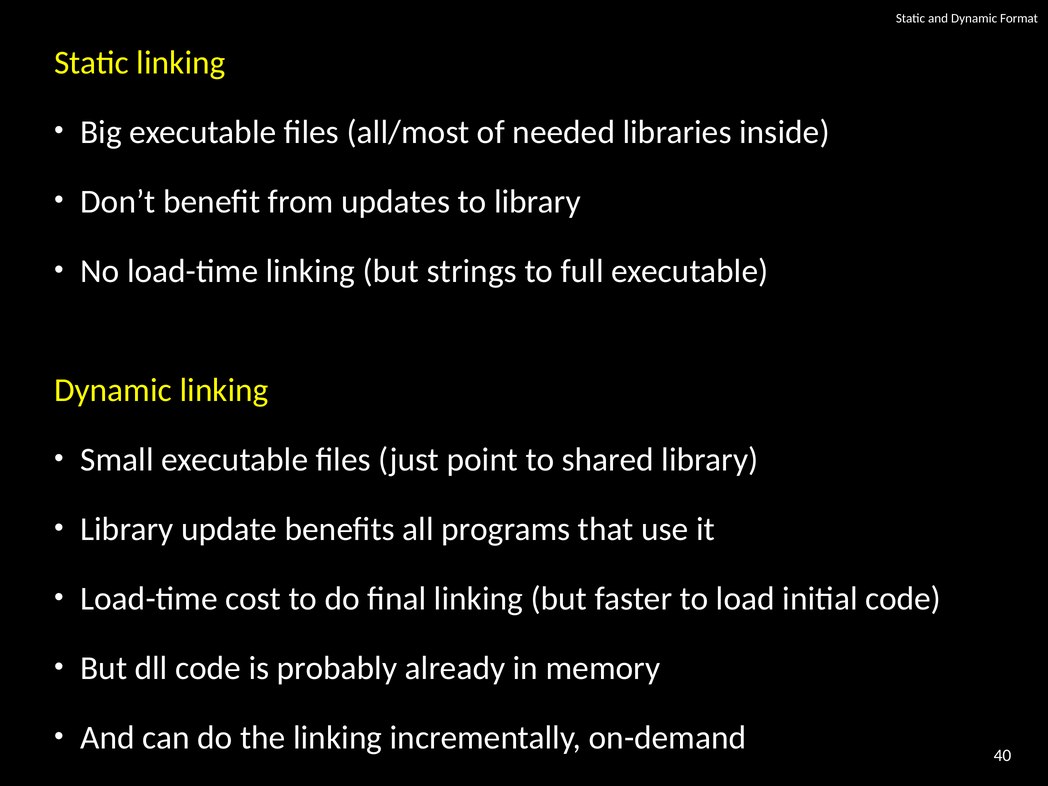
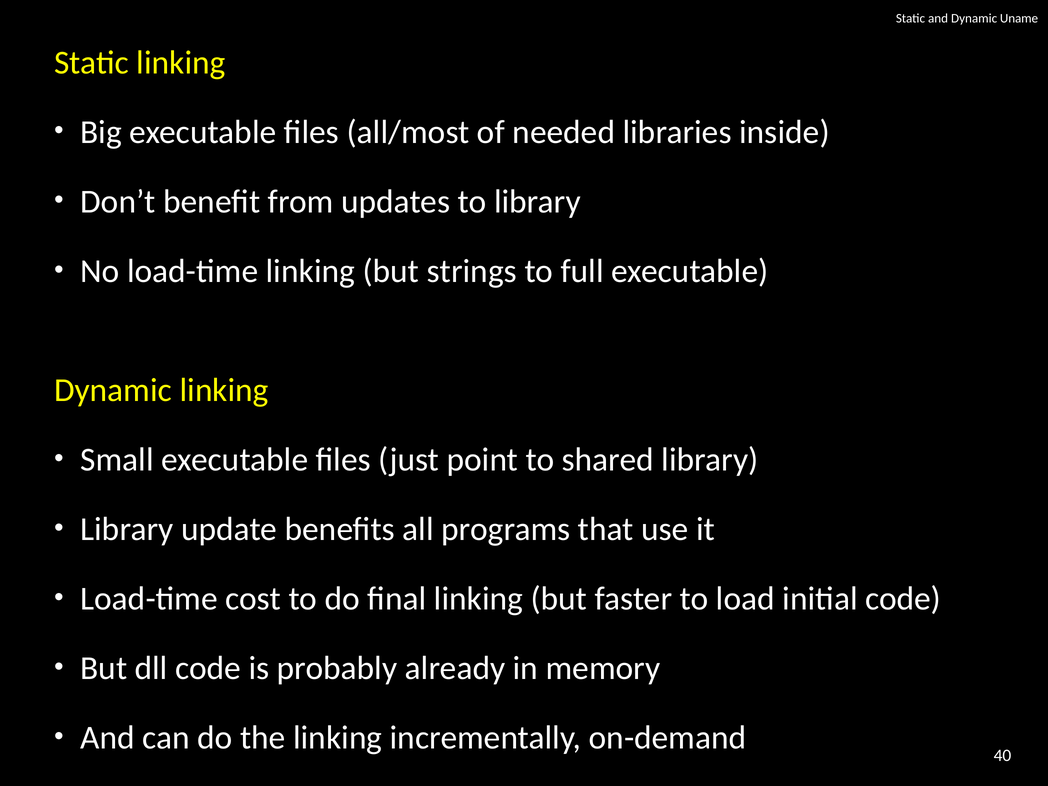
Format: Format -> Uname (1019, 18)
